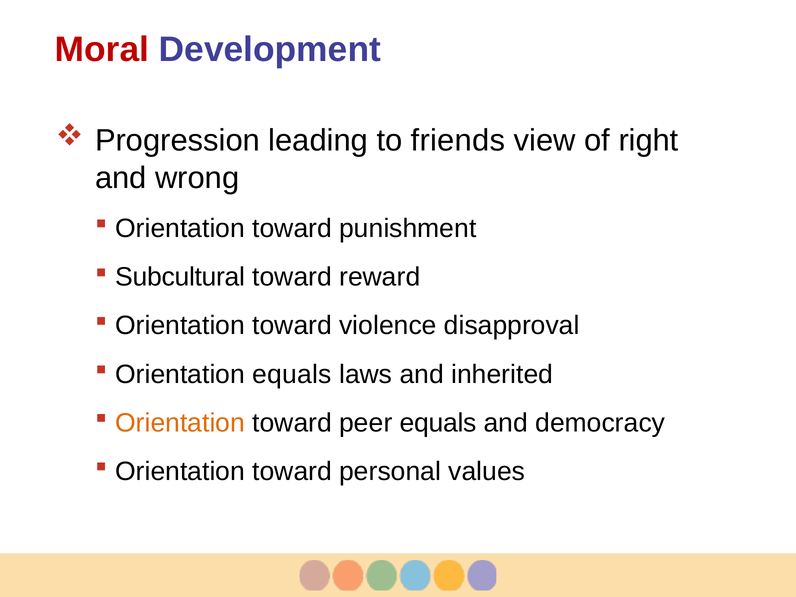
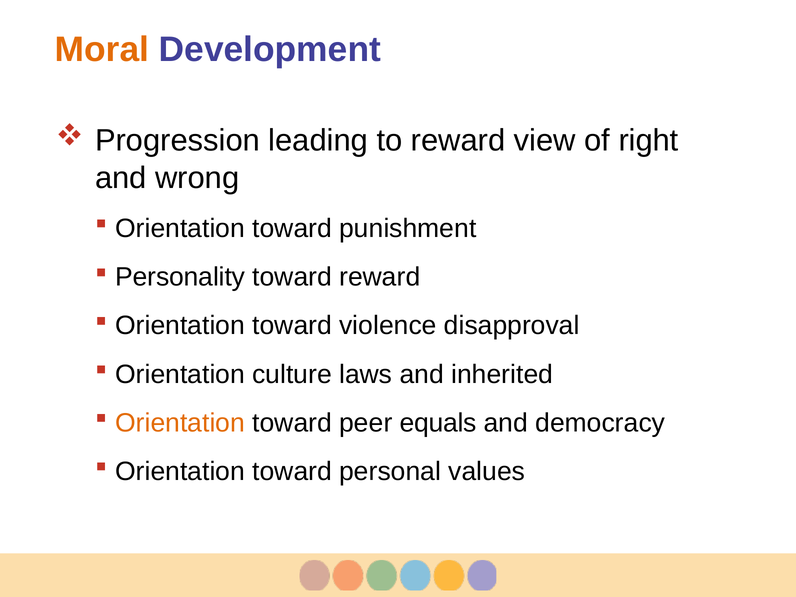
Moral colour: red -> orange (102, 50)
to friends: friends -> reward (458, 141)
Subcultural: Subcultural -> Personality (180, 277)
Orientation equals: equals -> culture (292, 374)
